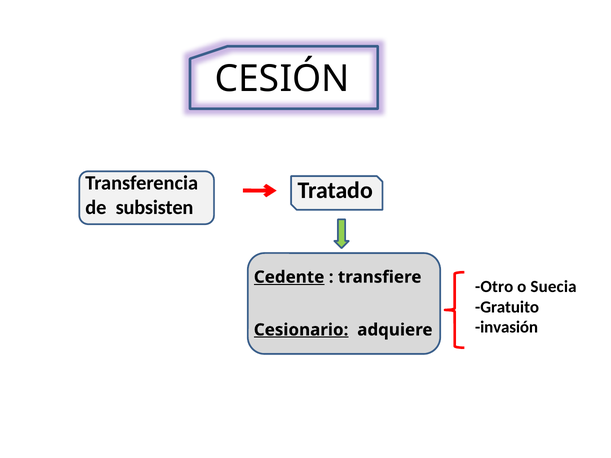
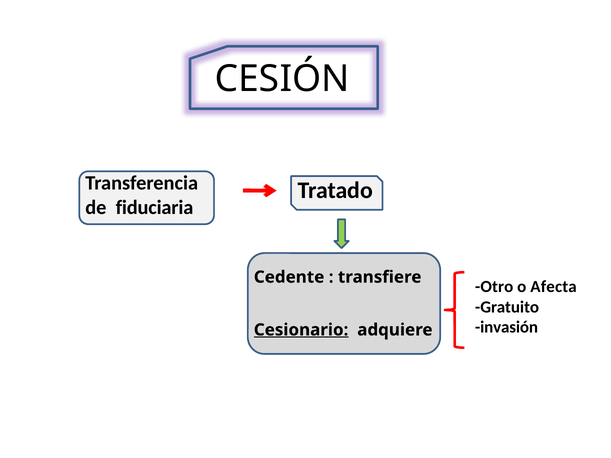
subsisten: subsisten -> fiduciaria (154, 208)
Cedente underline: present -> none (289, 277)
Suecia: Suecia -> Afecta (554, 287)
